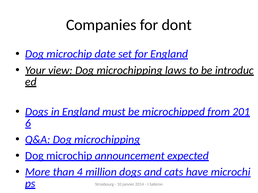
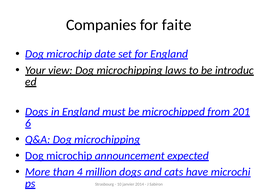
dont: dont -> faite (177, 25)
